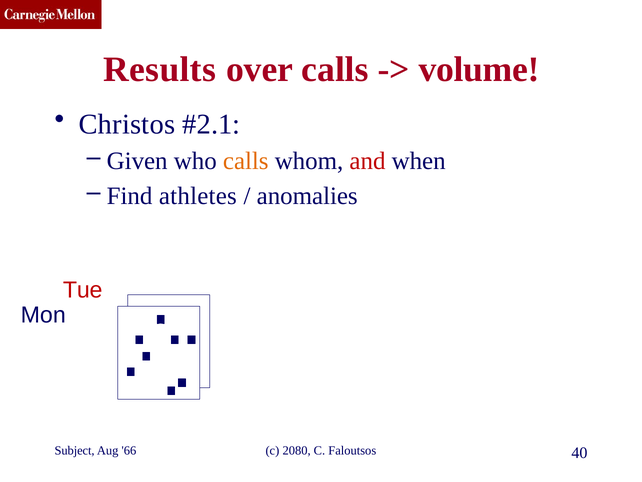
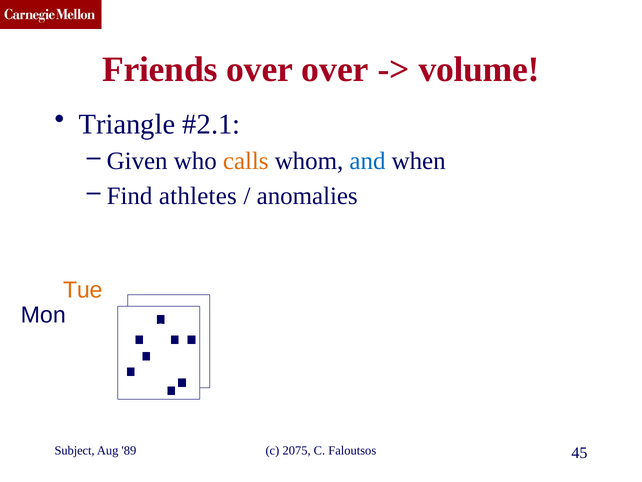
Results: Results -> Friends (160, 69)
over calls: calls -> over (335, 69)
Christos: Christos -> Triangle (127, 124)
and colour: red -> blue (367, 161)
Tue colour: red -> orange (83, 290)
66: 66 -> 89 (129, 450)
2080: 2080 -> 2075 (297, 450)
40: 40 -> 45 (579, 453)
